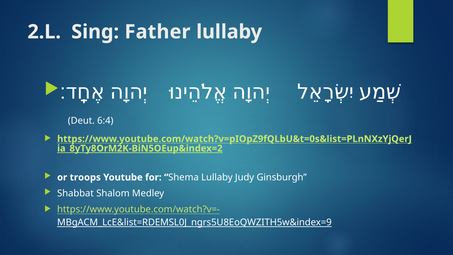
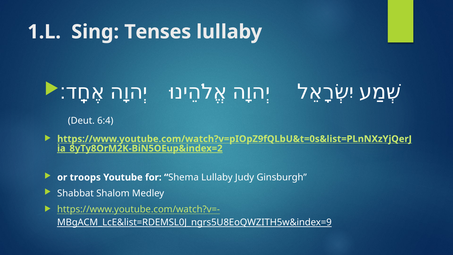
2.L: 2.L -> 1.L (44, 32)
Father: Father -> Tenses (158, 32)
